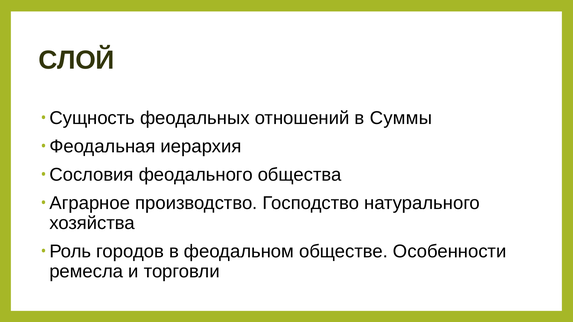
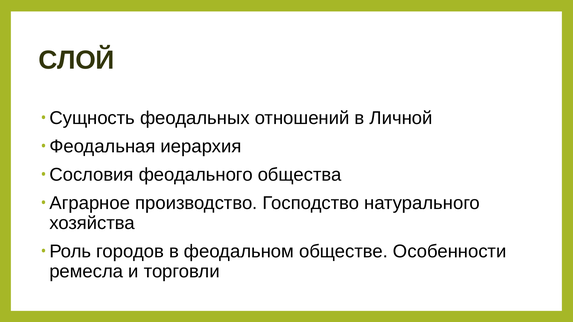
Суммы: Суммы -> Личной (401, 118)
